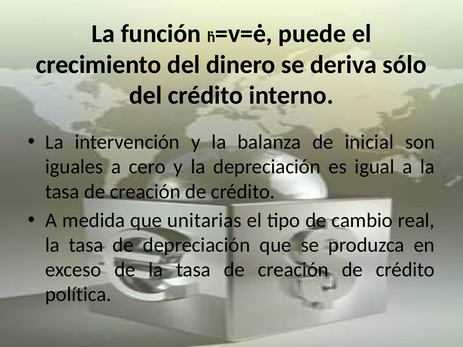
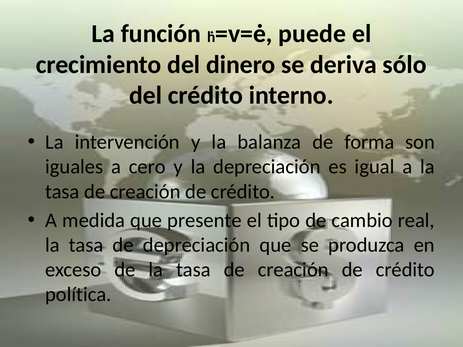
inicial: inicial -> forma (369, 142)
unitarias: unitarias -> presente (205, 221)
